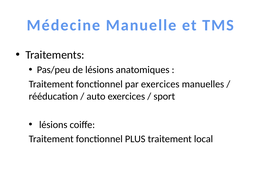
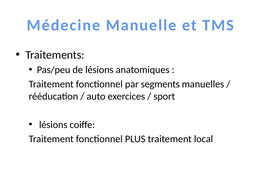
par exercices: exercices -> segments (160, 84)
